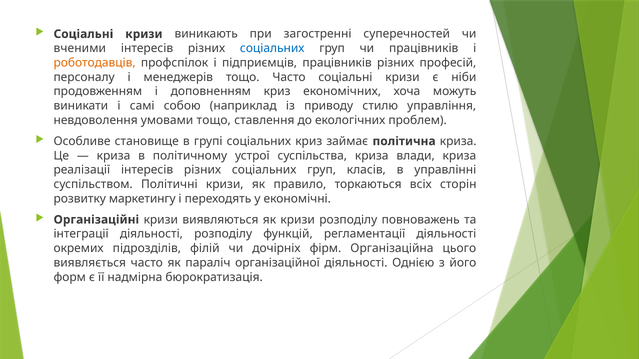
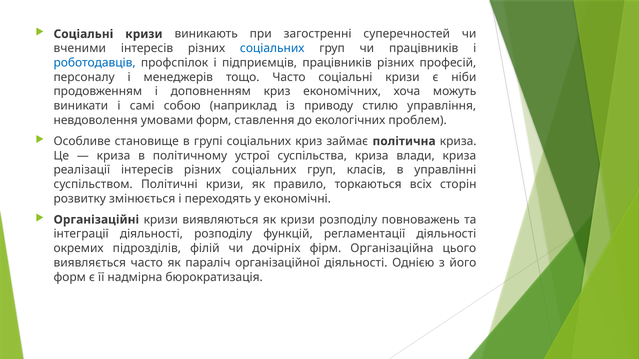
роботодавців colour: orange -> blue (95, 63)
умовами тощо: тощо -> форм (214, 120)
маркетингу: маркетингу -> змінюється (142, 199)
